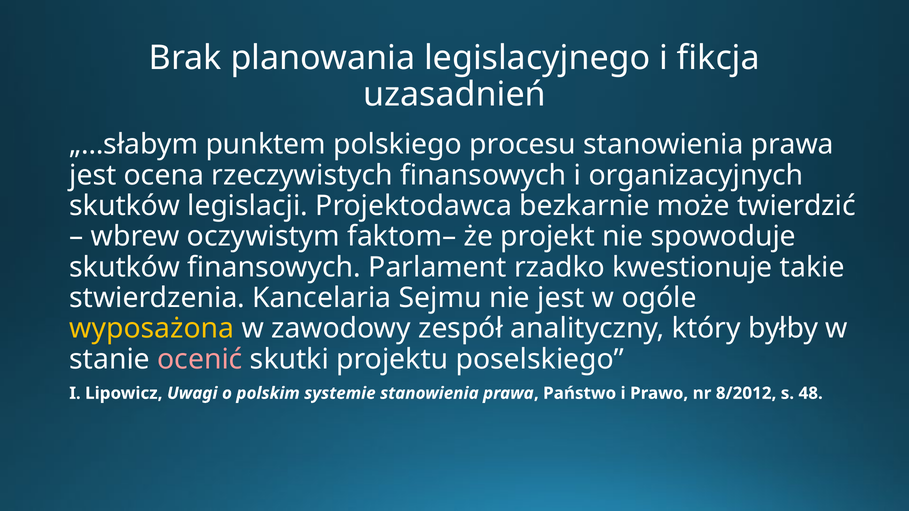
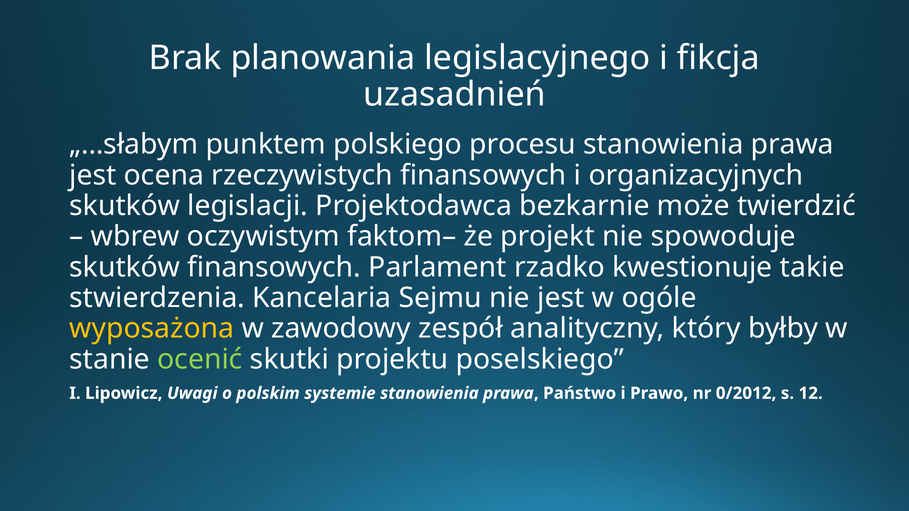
ocenić colour: pink -> light green (200, 359)
8/2012: 8/2012 -> 0/2012 (746, 393)
48: 48 -> 12 (811, 393)
